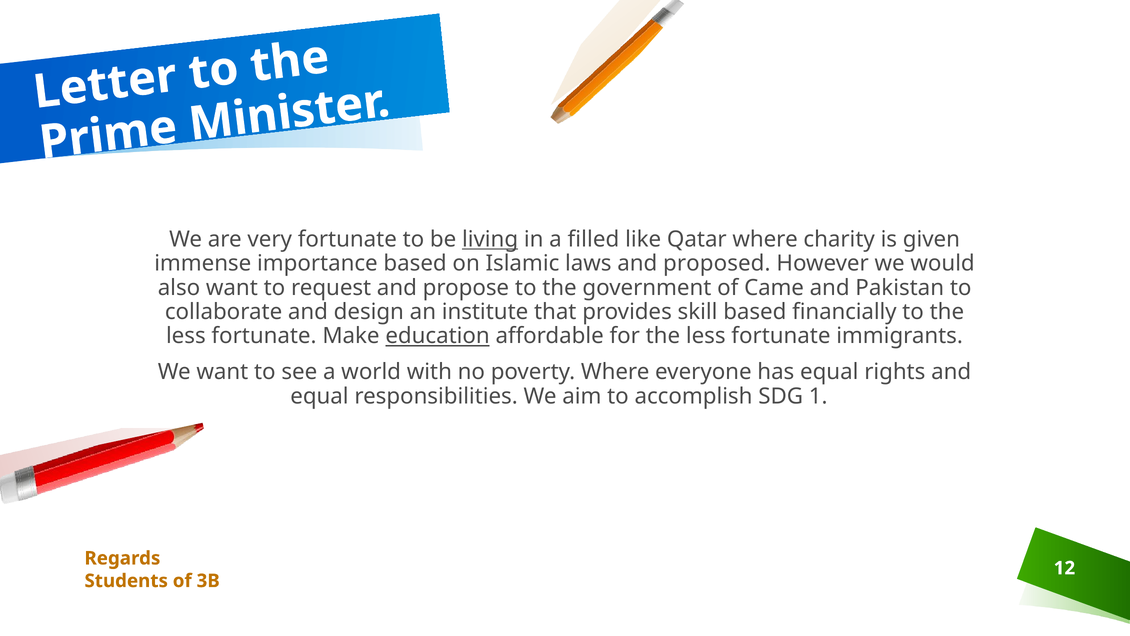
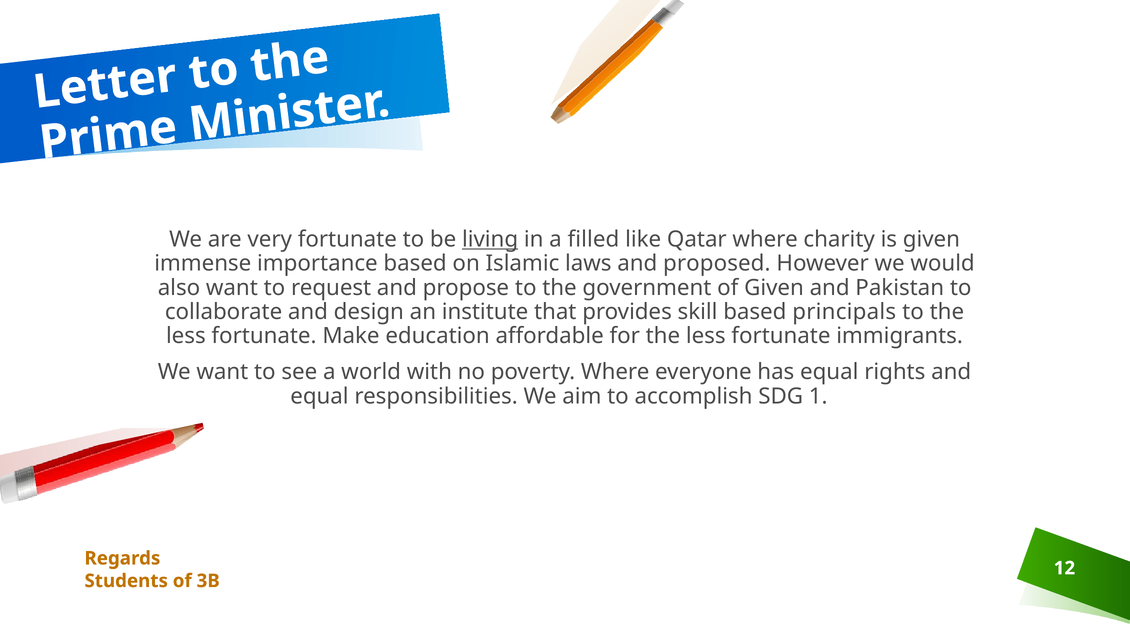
of Came: Came -> Given (774, 288)
financially: financially -> principals (844, 312)
education underline: present -> none (438, 336)
